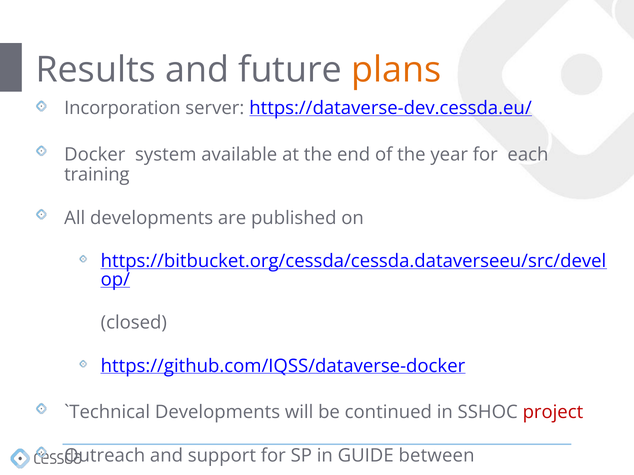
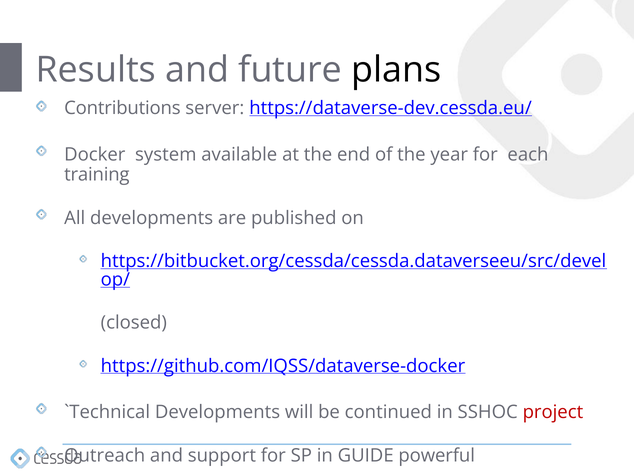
plans colour: orange -> black (396, 70)
Incorporation: Incorporation -> Contributions (122, 108)
between: between -> powerful (437, 456)
